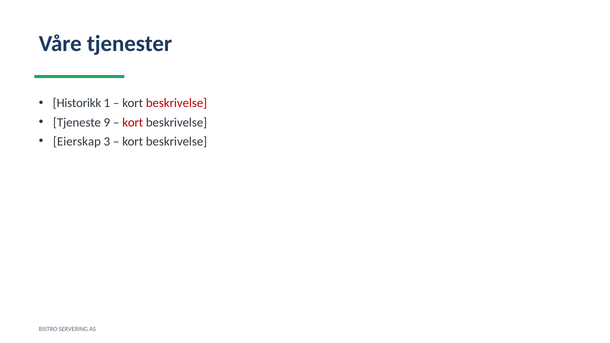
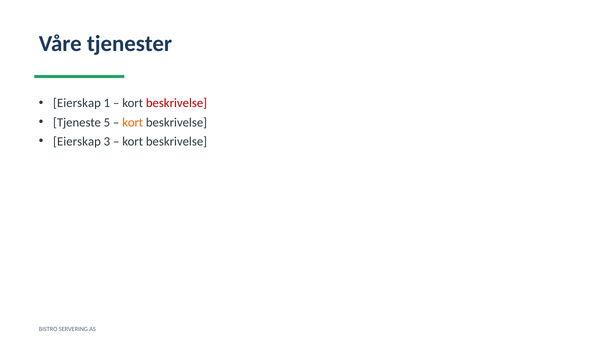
Historikk: Historikk -> Eierskap (77, 103)
9: 9 -> 5 (107, 122)
kort colour: red -> orange (133, 122)
